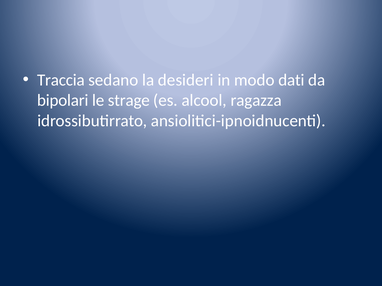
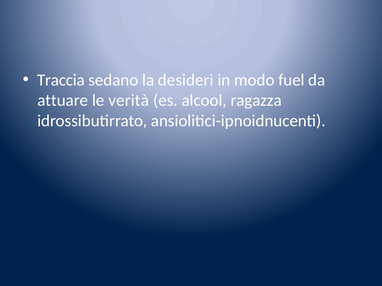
dati: dati -> fuel (291, 80)
bipolari: bipolari -> attuare (63, 101)
strage: strage -> verità (129, 101)
